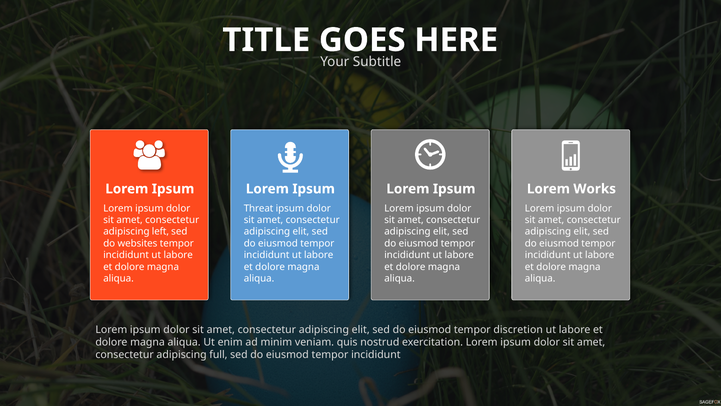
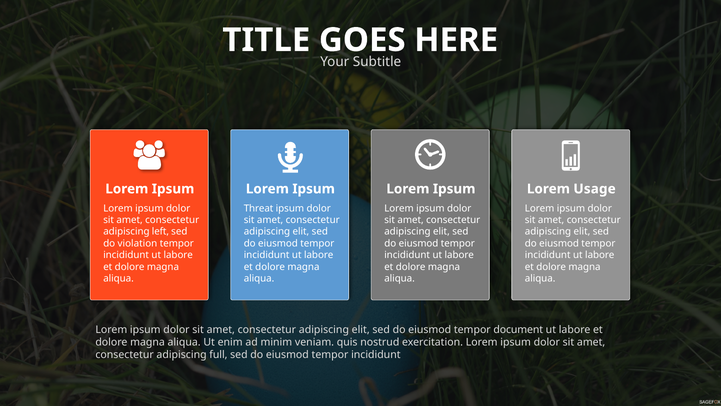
Works: Works -> Usage (595, 189)
websites: websites -> violation (137, 243)
discretion: discretion -> document (518, 329)
